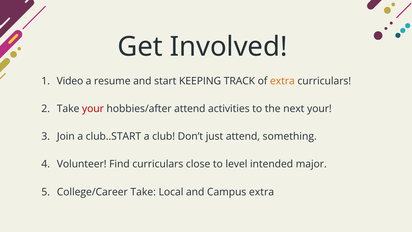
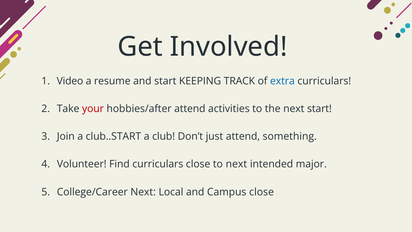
extra colour: orange -> blue (282, 81)
next your: your -> start (319, 109)
to level: level -> next (236, 164)
College/Career Take: Take -> Next (143, 192)
Campus extra: extra -> close (262, 192)
